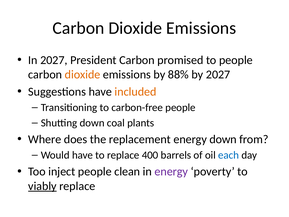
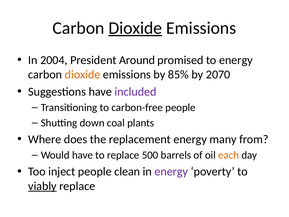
Dioxide underline: none -> present (135, 28)
In 2027: 2027 -> 2004 (54, 60)
President Carbon: Carbon -> Around (137, 60)
to people: people -> energy (236, 60)
88%: 88% -> 85% (178, 75)
by 2027: 2027 -> 2070 (218, 75)
included colour: orange -> purple (135, 92)
energy down: down -> many (223, 139)
400: 400 -> 500 (150, 155)
each colour: blue -> orange (229, 155)
